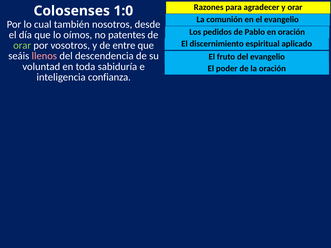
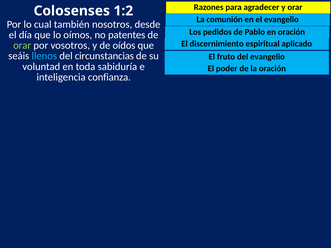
1:0: 1:0 -> 1:2 (123, 11)
entre: entre -> oídos (124, 45)
llenos colour: pink -> light blue (44, 56)
descendencia: descendencia -> circunstancias (104, 56)
